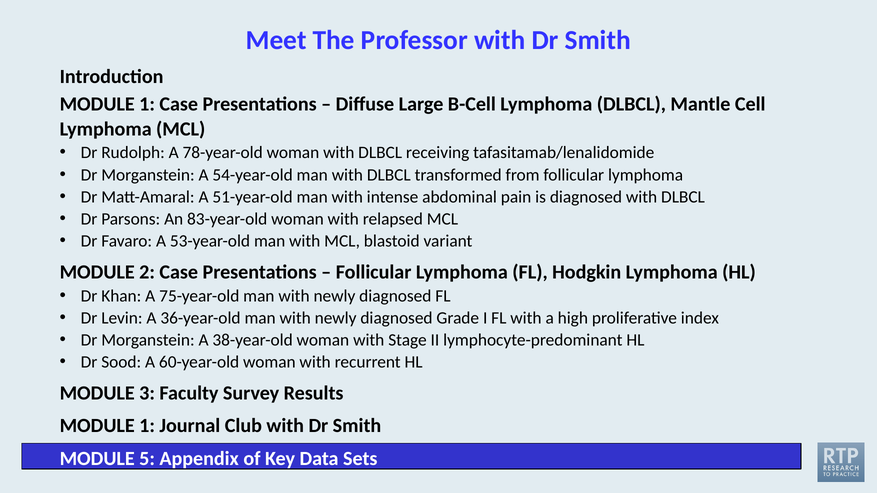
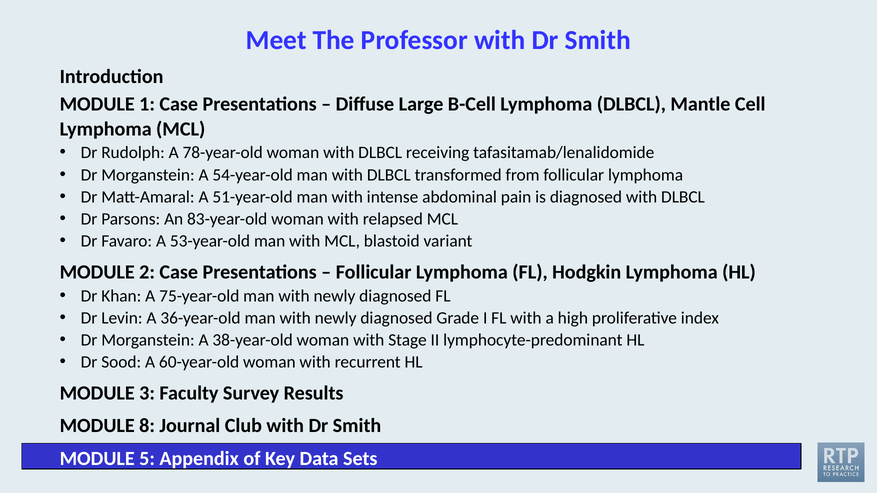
1: 1 -> 8 (147, 426)
